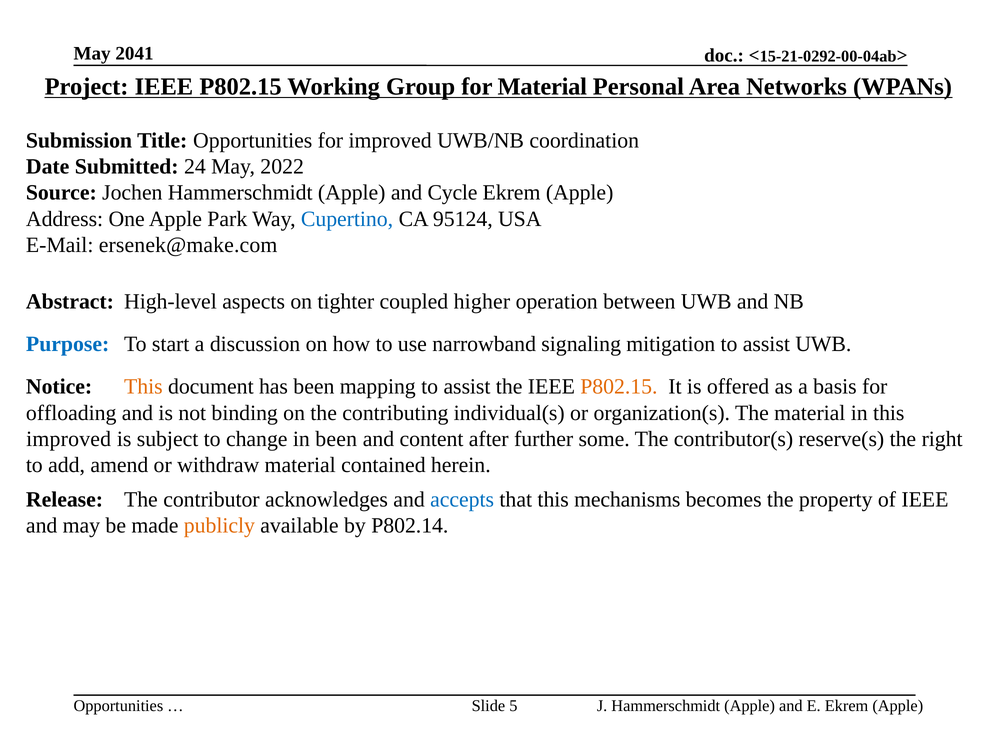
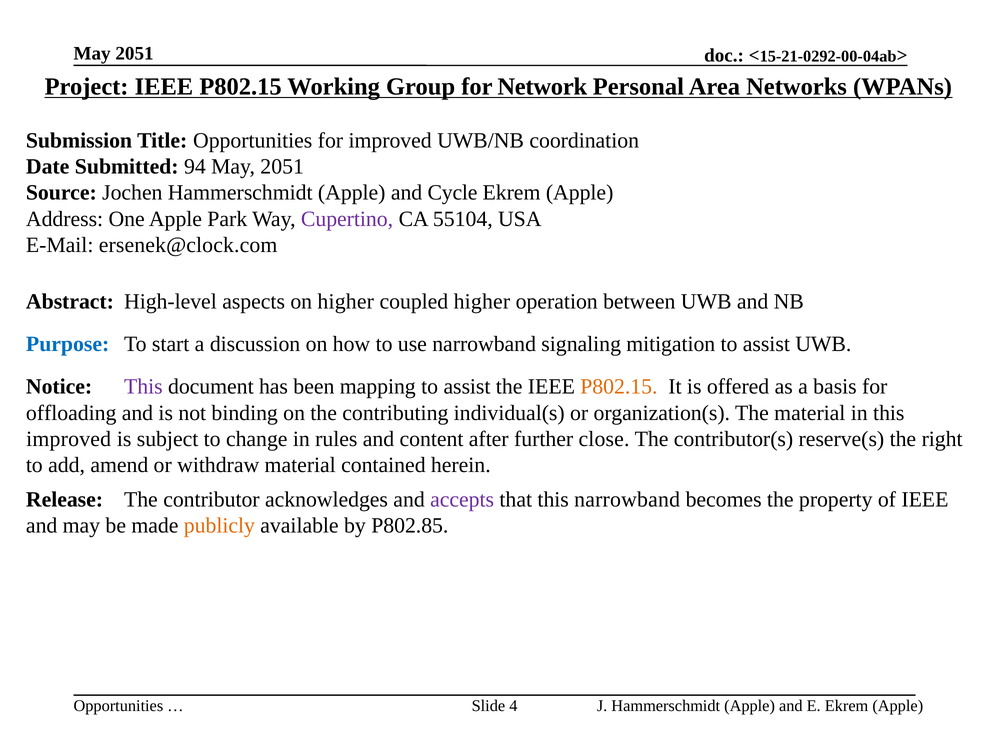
2041: 2041 -> 2051 (135, 54)
for Material: Material -> Network (542, 87)
24: 24 -> 94 (195, 166)
2022: 2022 -> 2051 (282, 166)
Cupertino colour: blue -> purple (347, 219)
95124: 95124 -> 55104 (463, 219)
ersenek@make.com: ersenek@make.com -> ersenek@clock.com (188, 245)
on tighter: tighter -> higher (346, 302)
This colour: orange -> purple (143, 387)
in been: been -> rules (336, 439)
some: some -> close (604, 439)
accepts colour: blue -> purple (462, 499)
this mechanisms: mechanisms -> narrowband (627, 499)
P802.14: P802.14 -> P802.85 (410, 526)
5: 5 -> 4 (513, 706)
